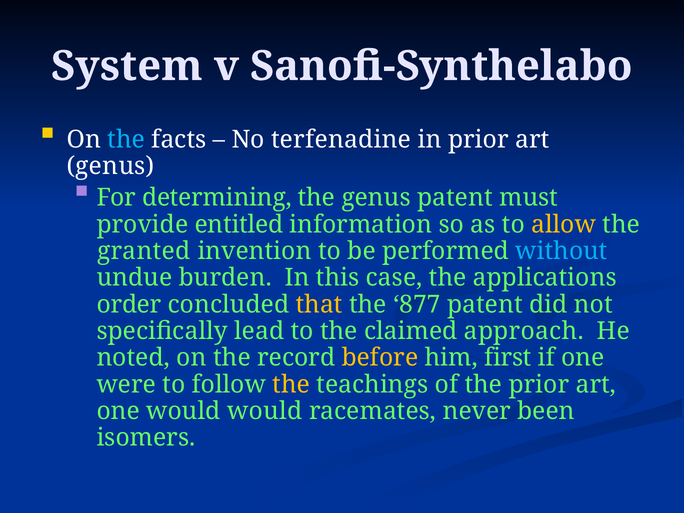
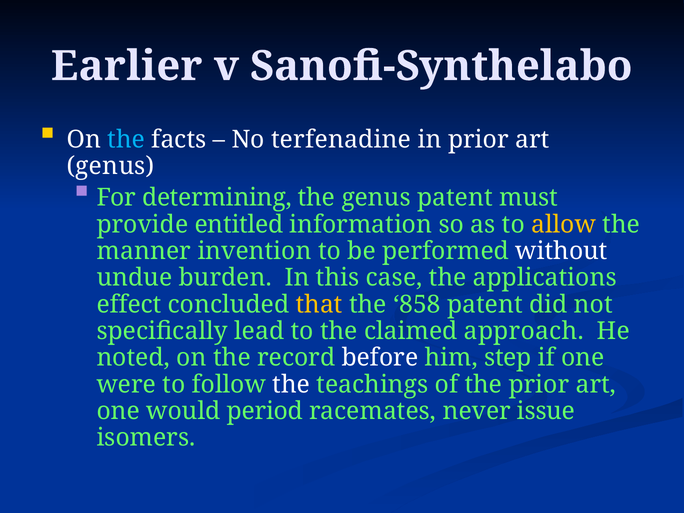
System: System -> Earlier (127, 66)
granted: granted -> manner (144, 251)
without colour: light blue -> white (562, 251)
order: order -> effect (129, 304)
877: 877 -> 858 (417, 304)
before colour: yellow -> white (380, 358)
first: first -> step (508, 358)
the colour: yellow -> white (291, 384)
would would: would -> period (265, 411)
been: been -> issue (546, 411)
